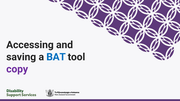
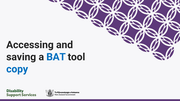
copy colour: purple -> blue (17, 69)
